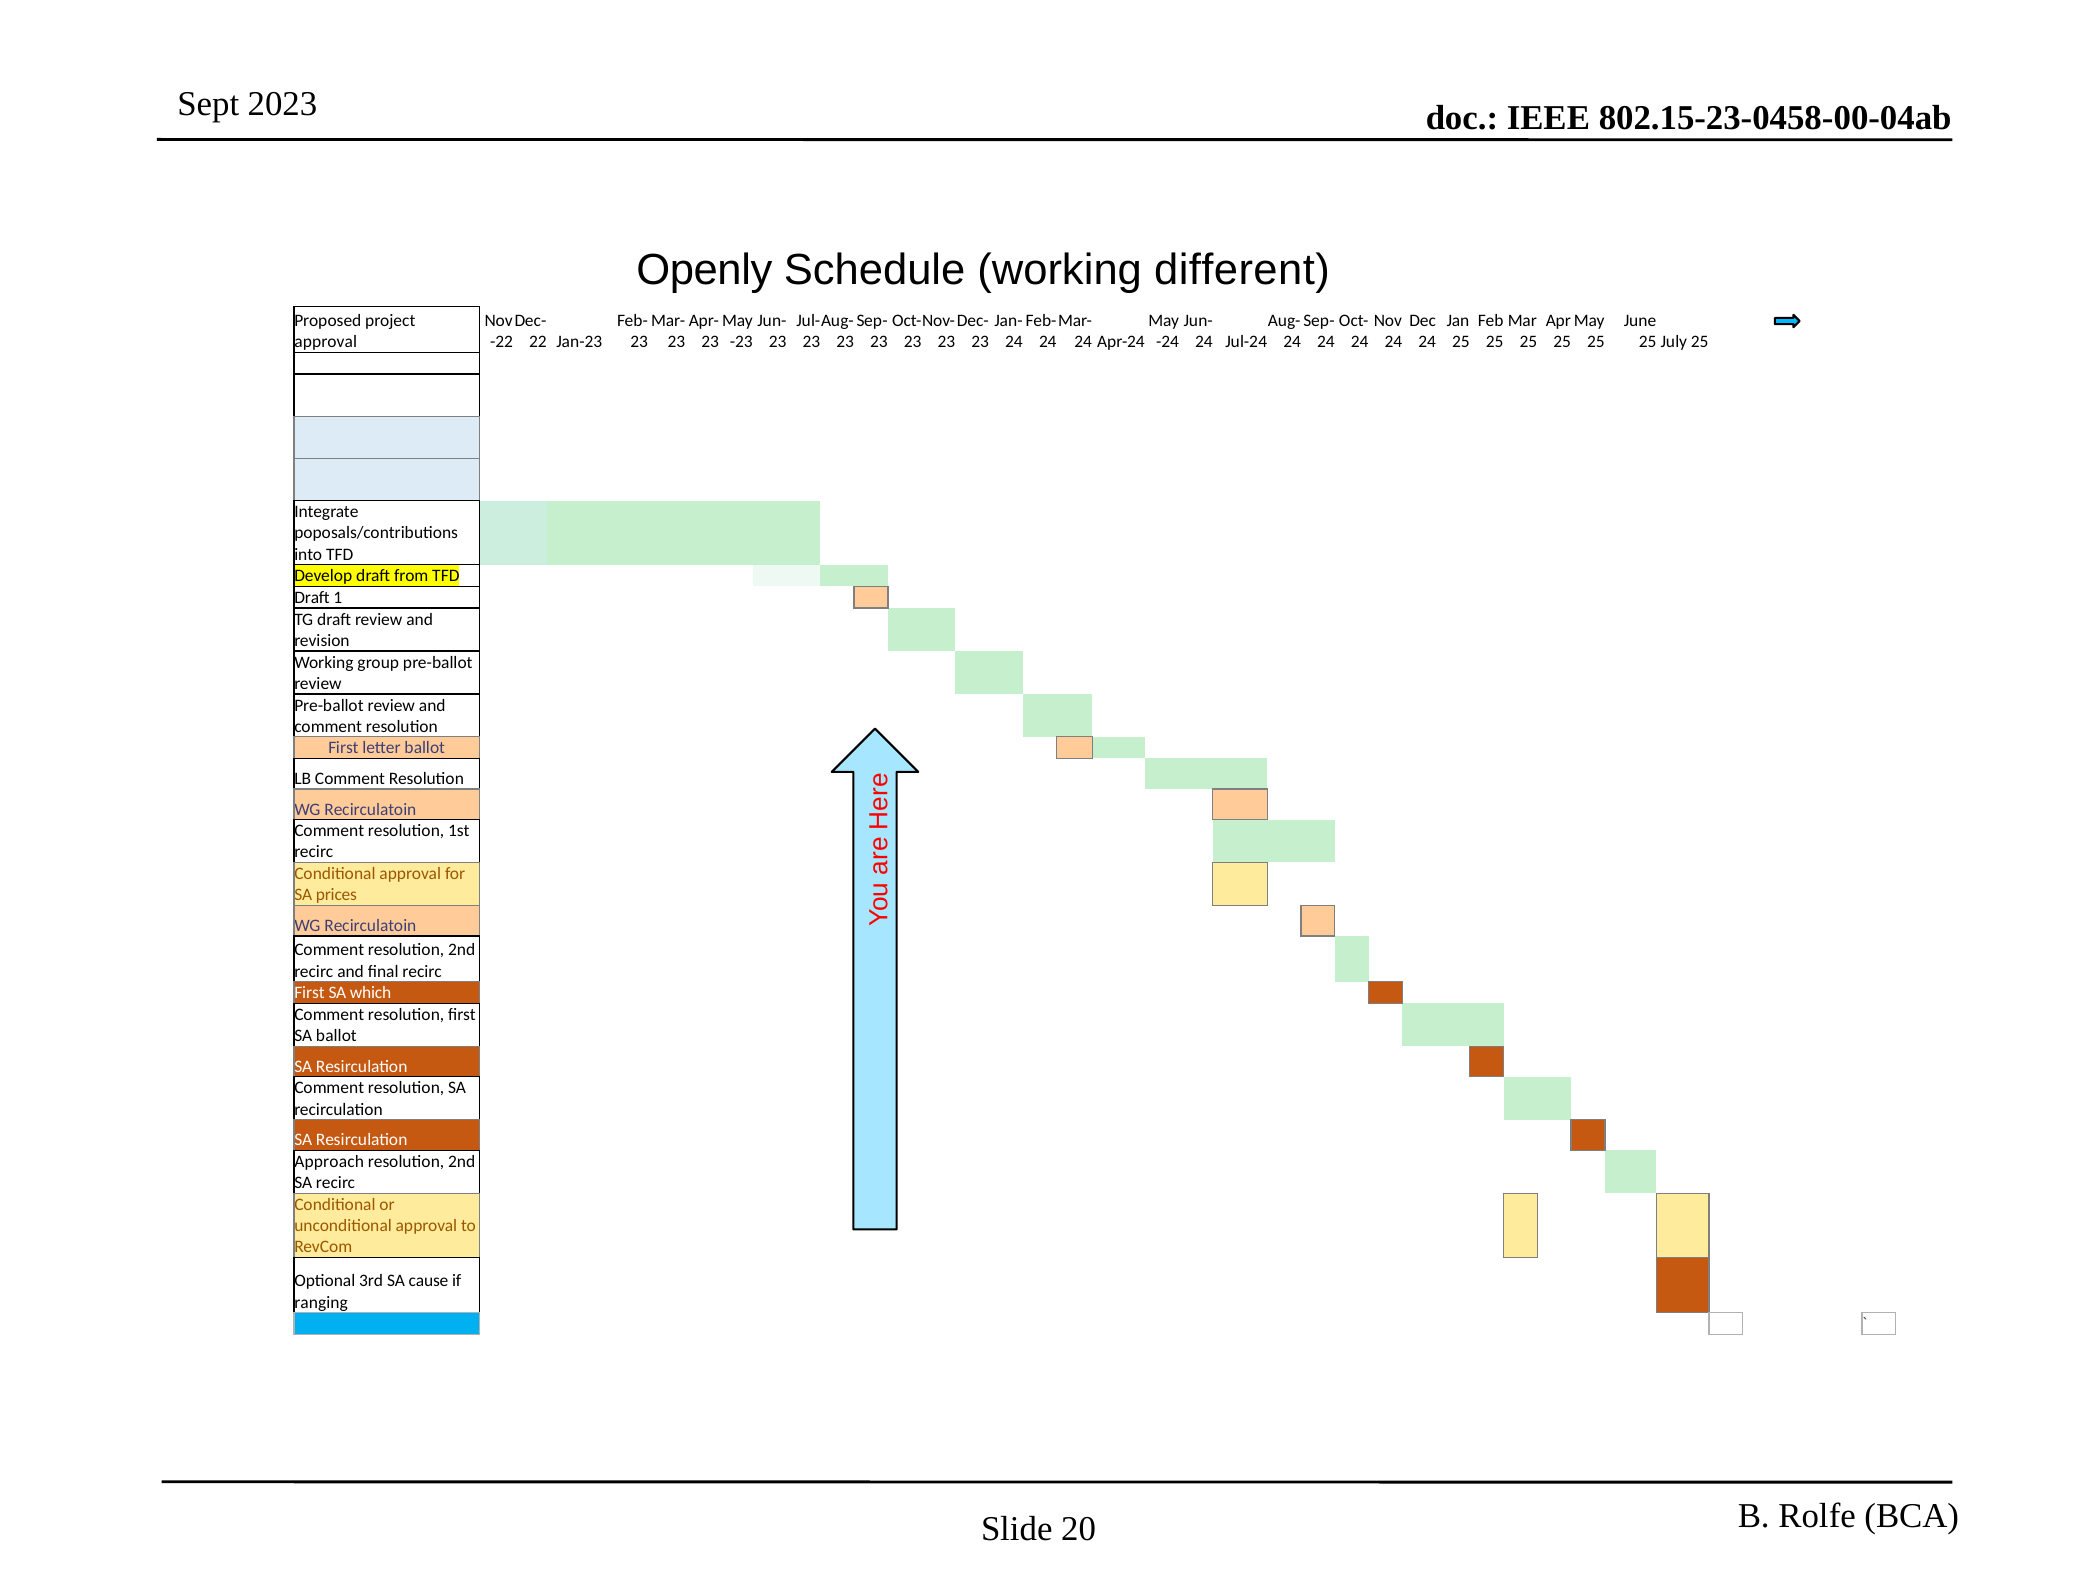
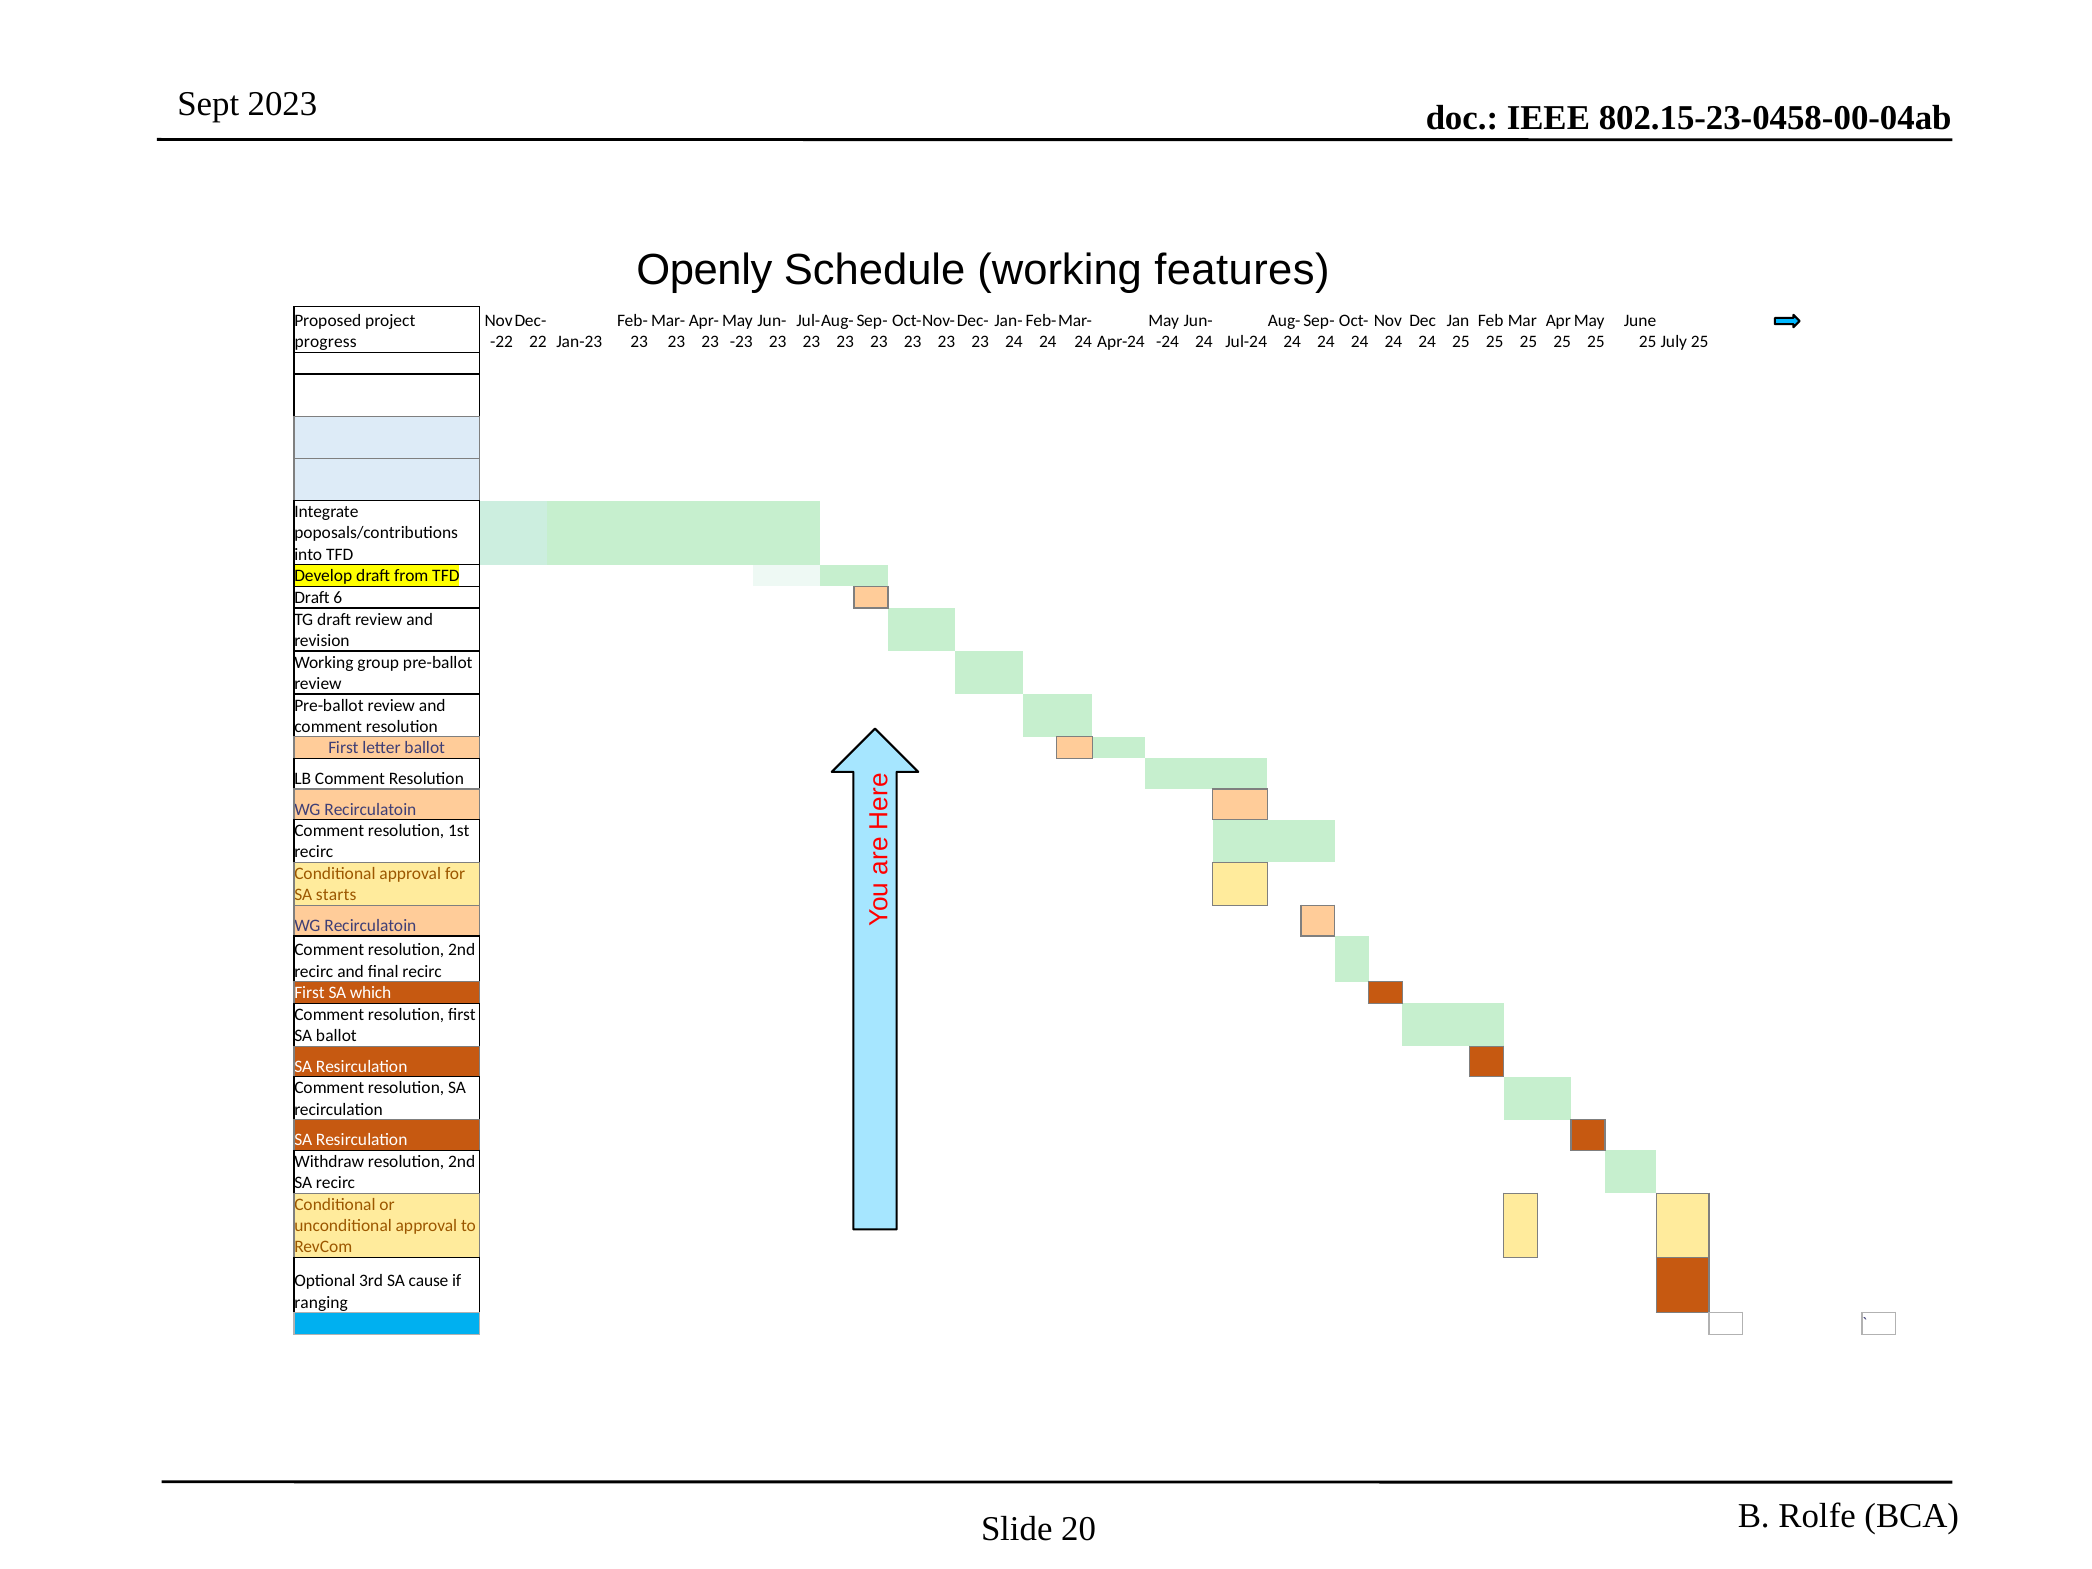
different: different -> features (1242, 270)
approval: approval -> progress (326, 342)
1: 1 -> 6 (338, 598)
prices: prices -> starts (336, 895)
Approach: Approach -> Withdraw (329, 1162)
